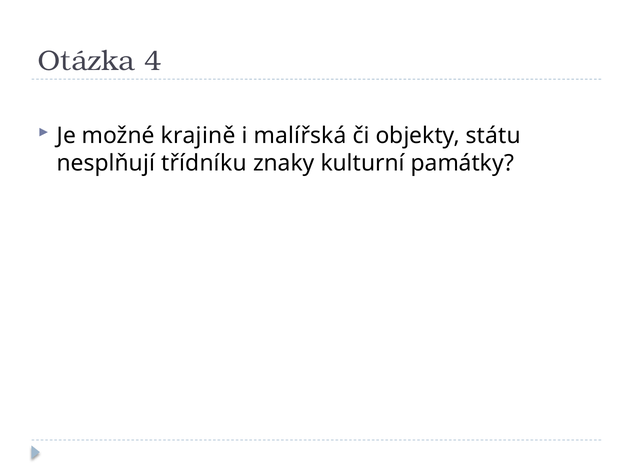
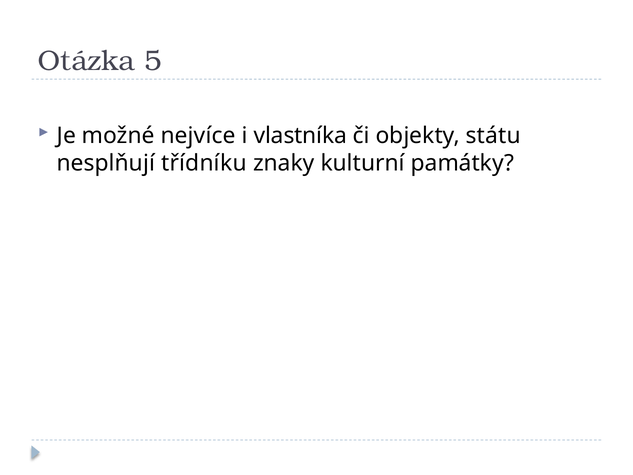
4: 4 -> 5 (153, 61)
krajině: krajině -> nejvíce (198, 136)
malířská: malířská -> vlastníka (300, 136)
